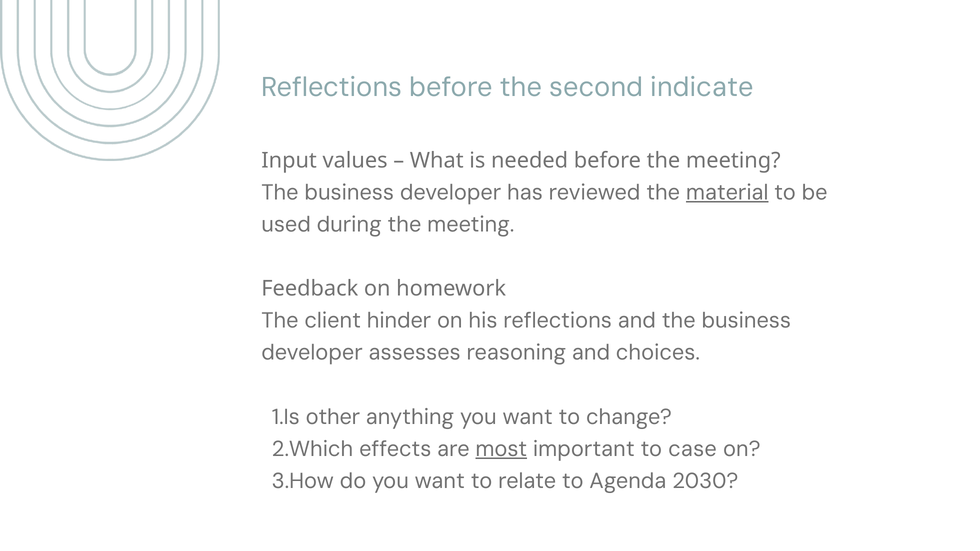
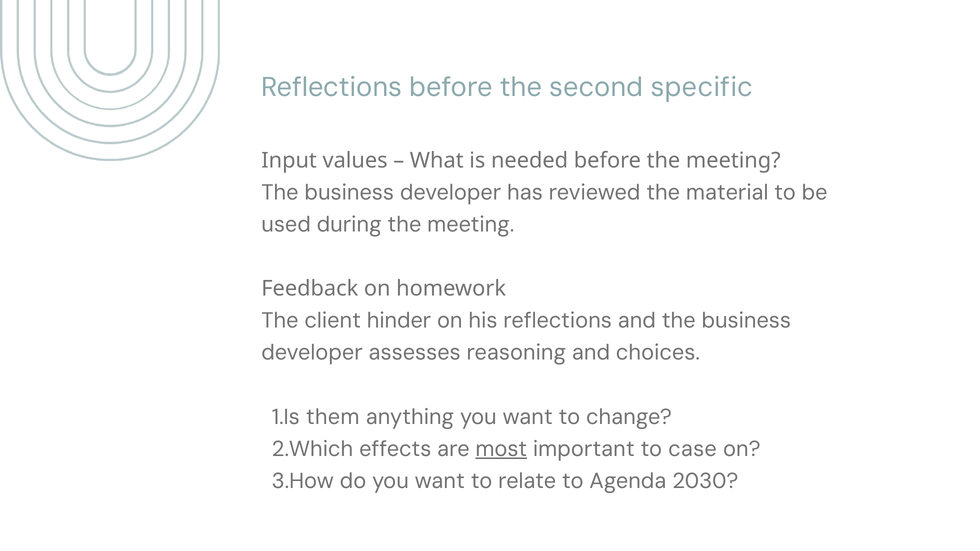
indicate: indicate -> specific (702, 87)
material underline: present -> none (727, 192)
other: other -> them (333, 417)
